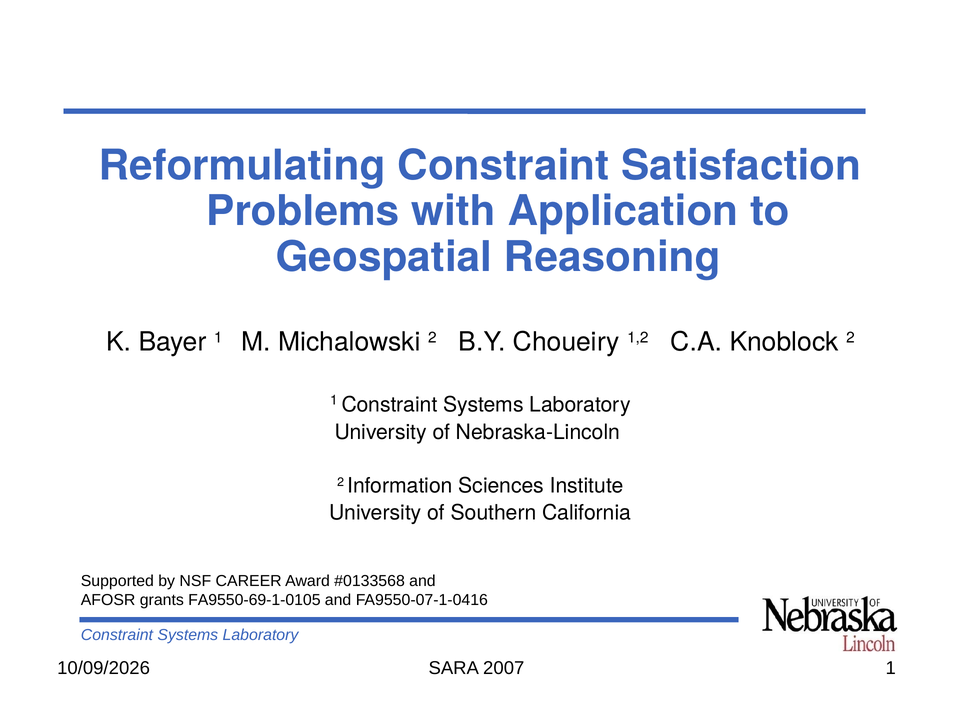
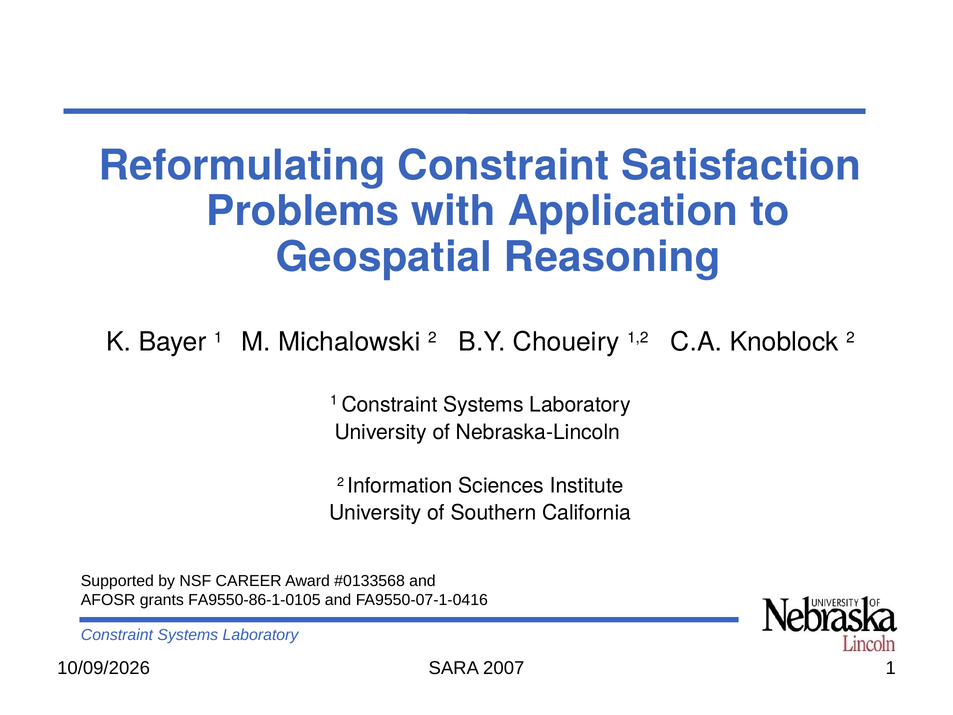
FA9550-69-1-0105: FA9550-69-1-0105 -> FA9550-86-1-0105 (254, 600)
